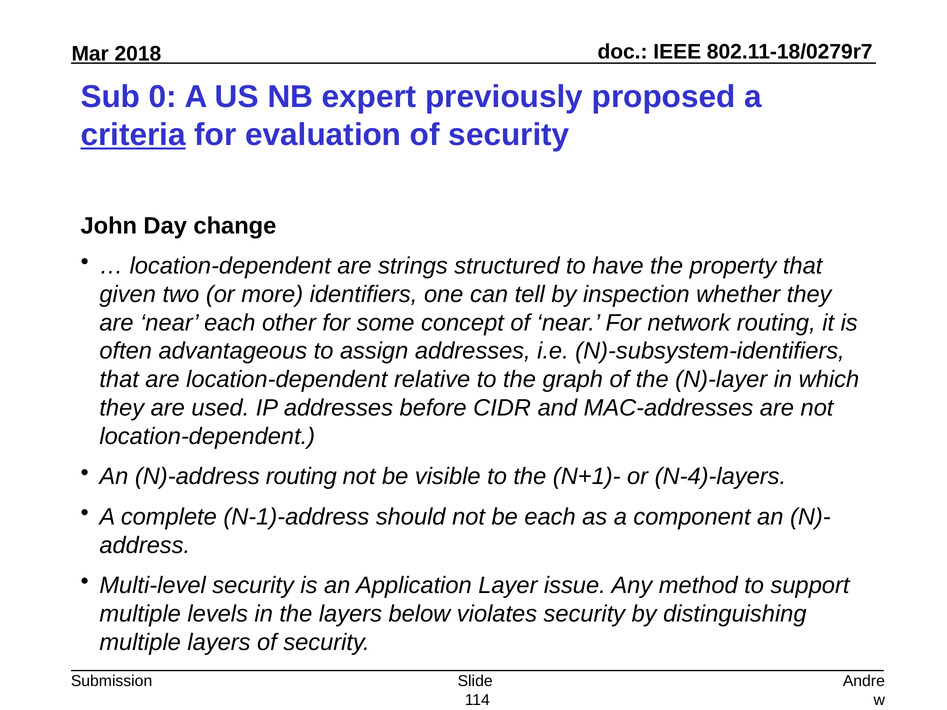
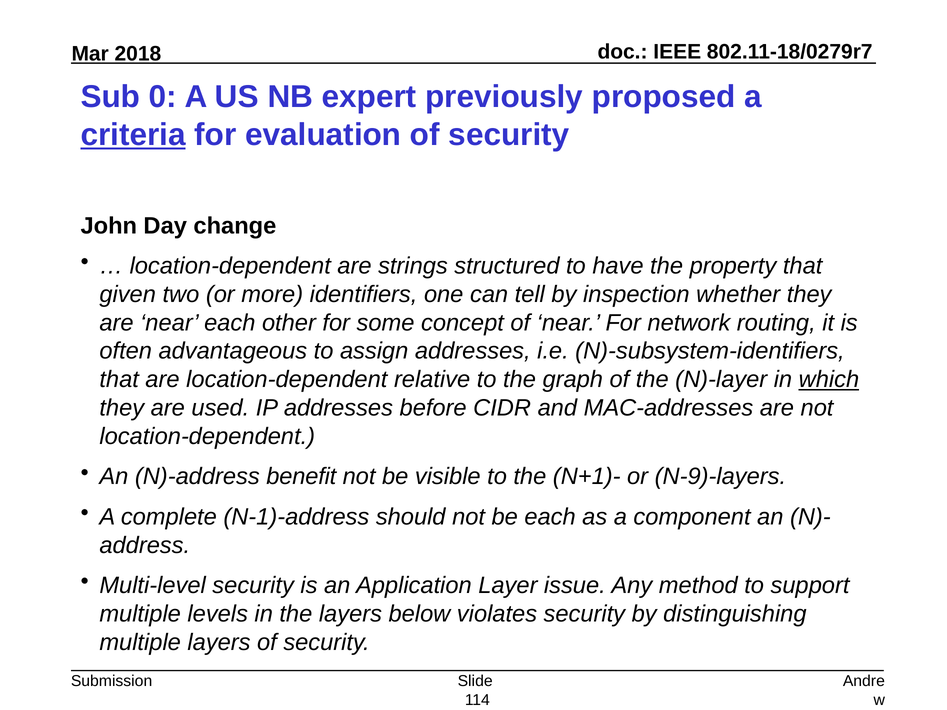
which underline: none -> present (829, 380)
N)-address routing: routing -> benefit (301, 477)
N-4)-layers: N-4)-layers -> N-9)-layers (720, 477)
